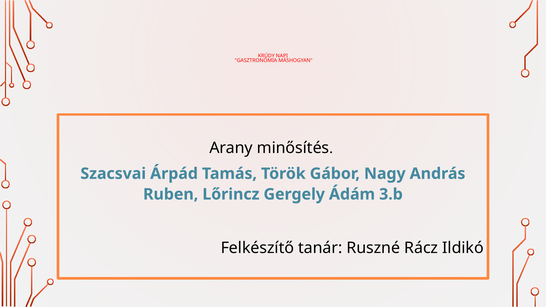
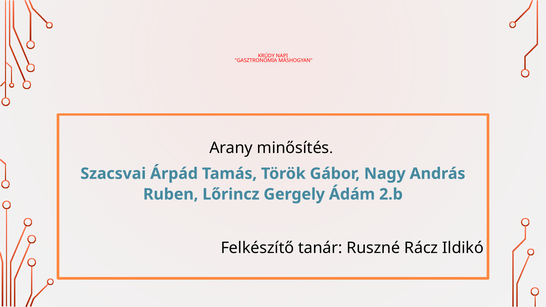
3.b: 3.b -> 2.b (391, 194)
